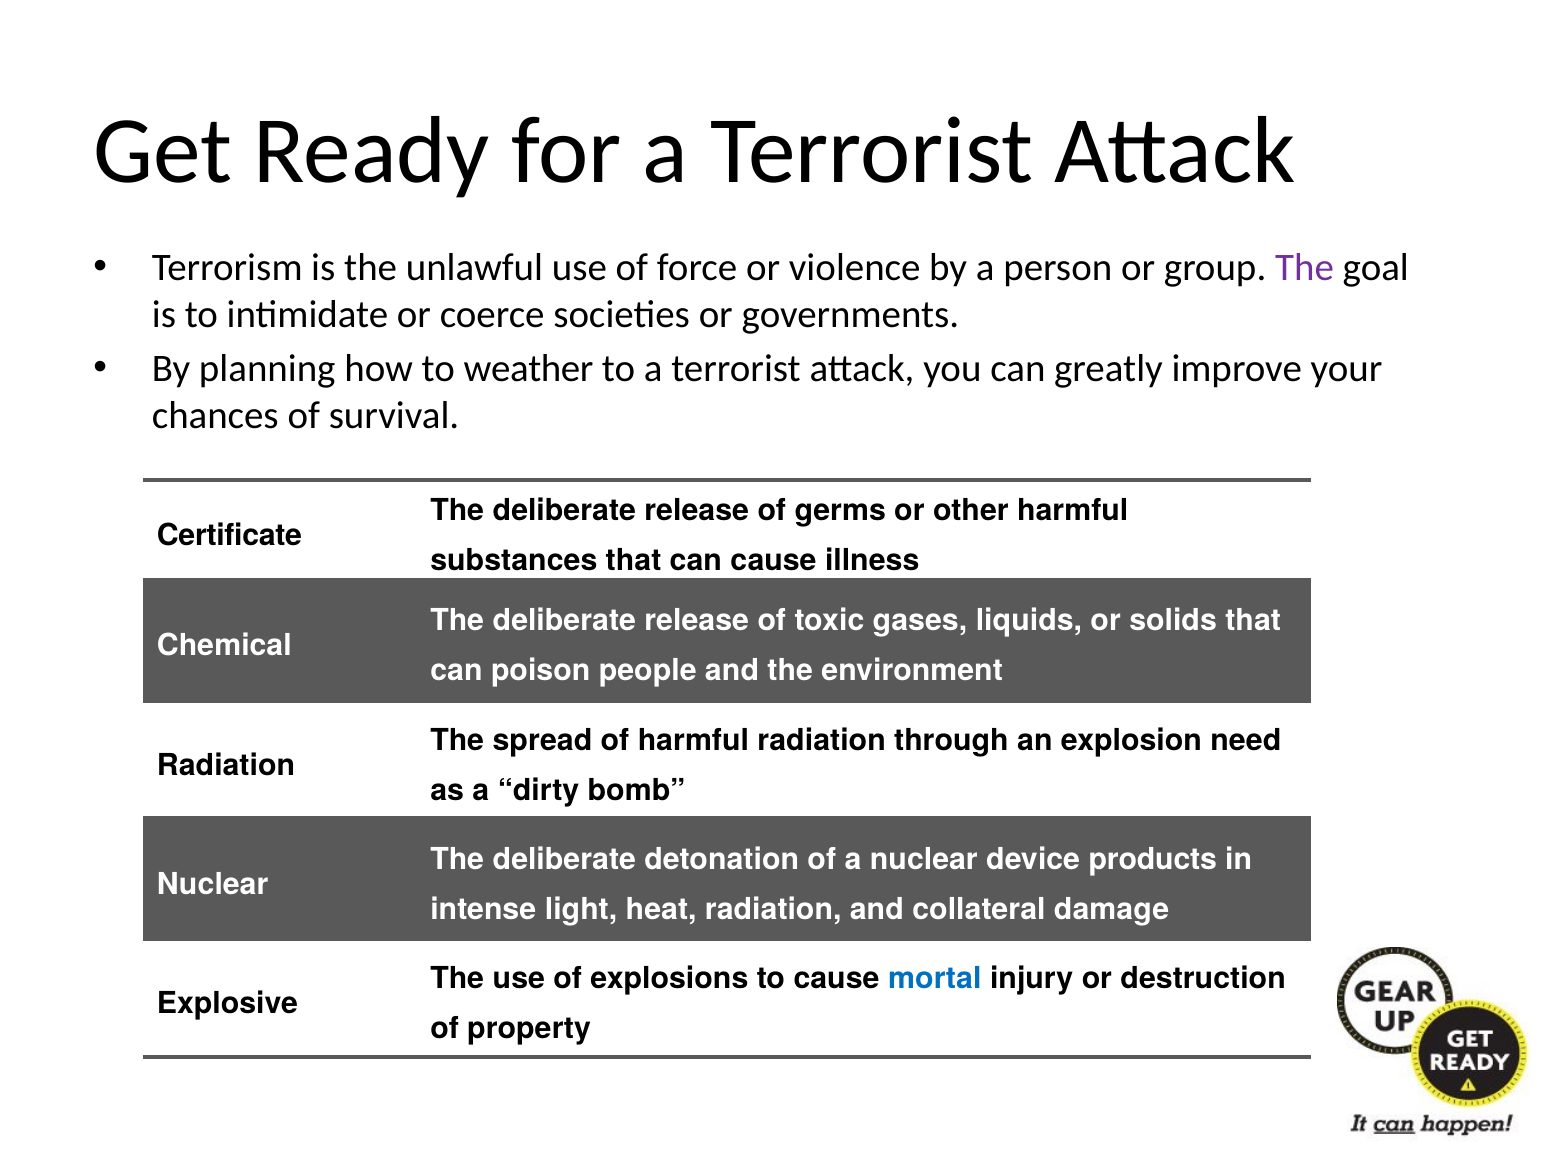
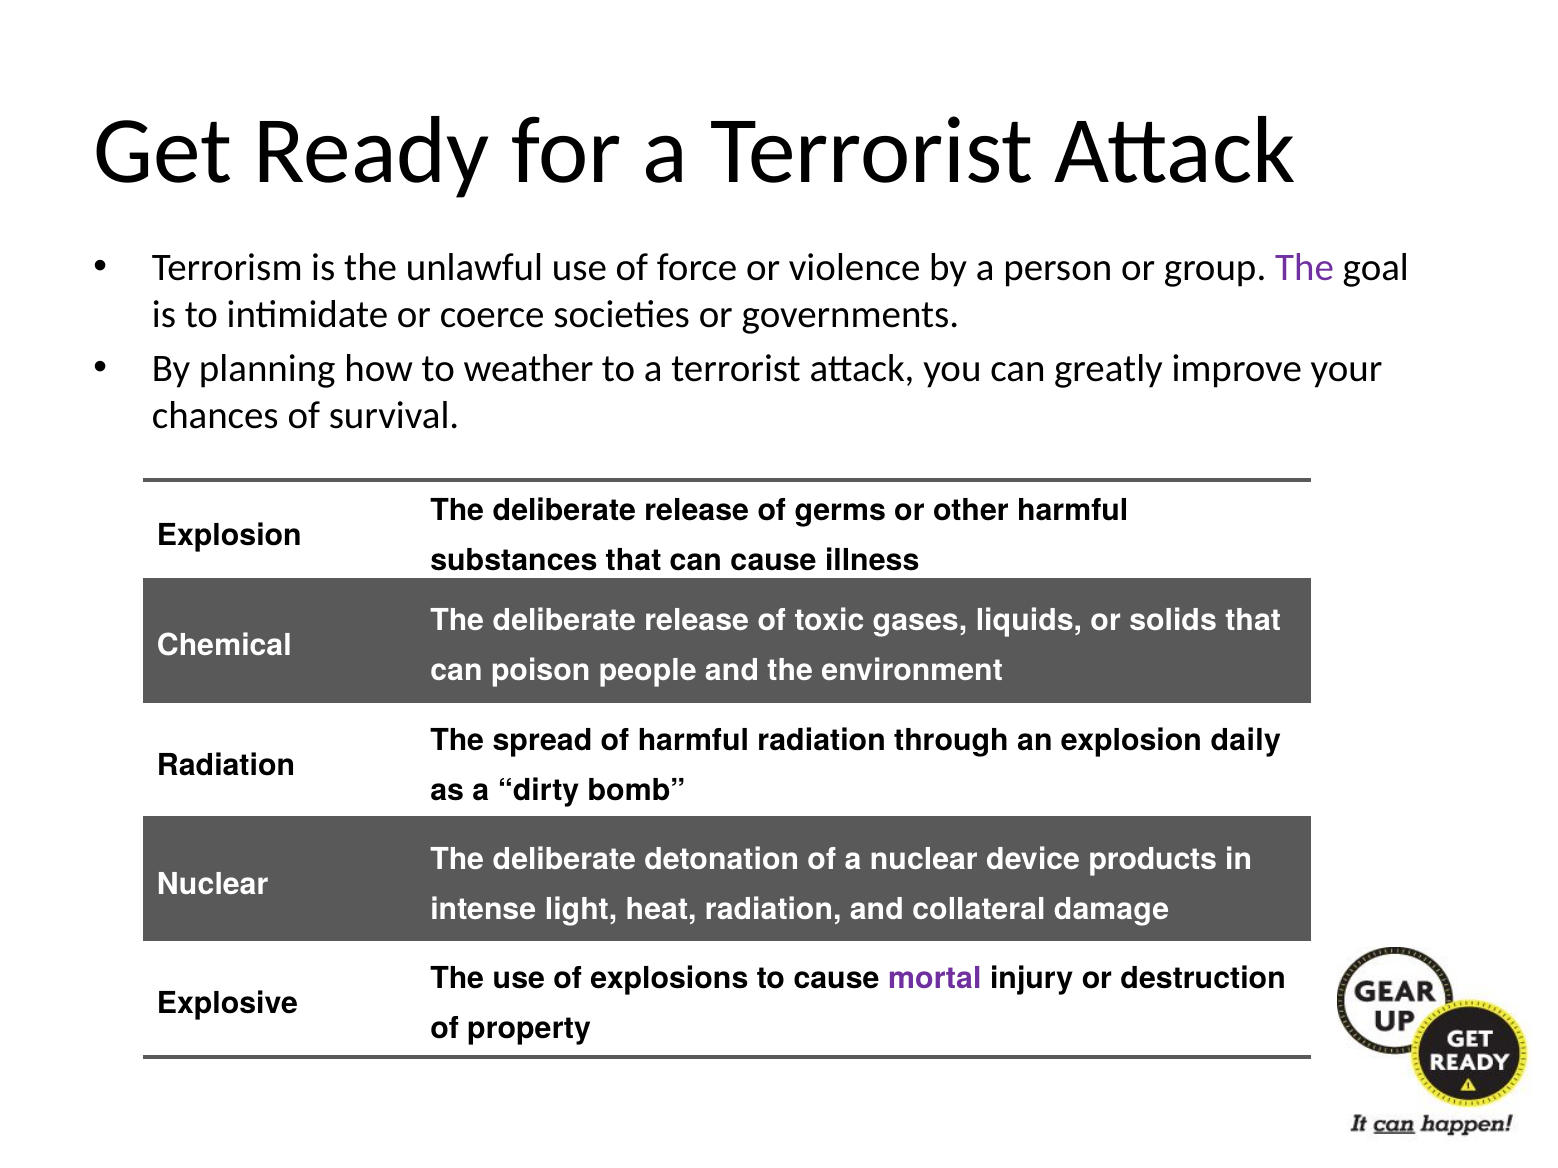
Certificate: Certificate -> Explosion (229, 536)
need: need -> daily (1246, 741)
mortal colour: blue -> purple (935, 979)
